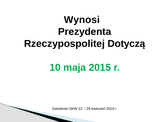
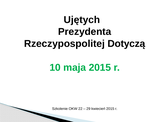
Wynosi: Wynosi -> Ujętych (82, 20)
